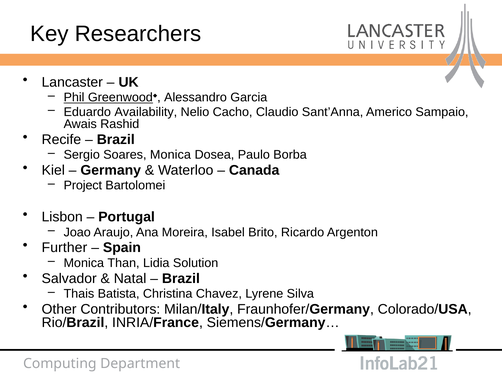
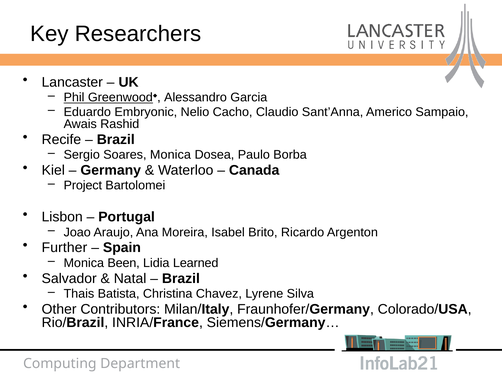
Availability: Availability -> Embryonic (146, 112)
Than: Than -> Been (124, 263)
Solution: Solution -> Learned (196, 263)
